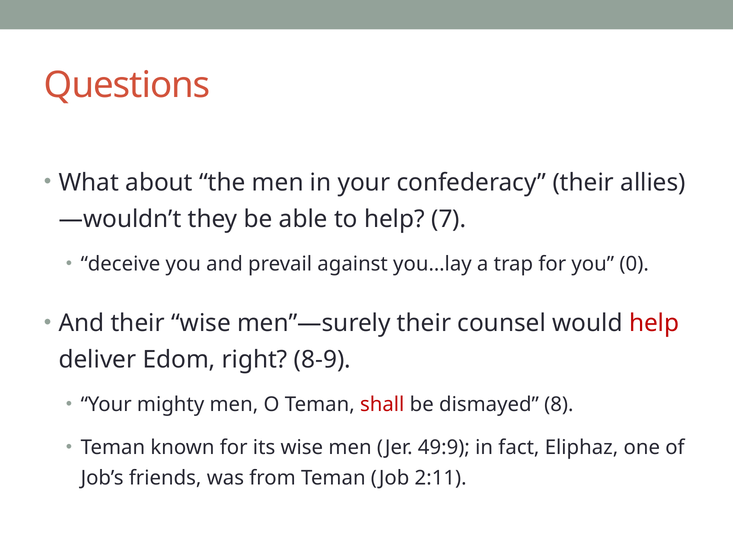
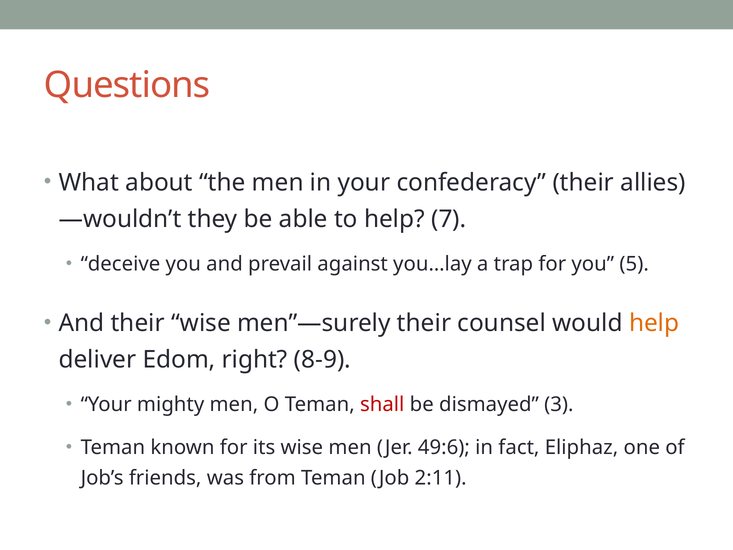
0: 0 -> 5 (634, 264)
help colour: red -> orange (654, 323)
8: 8 -> 3 (559, 405)
49:9: 49:9 -> 49:6 (444, 447)
